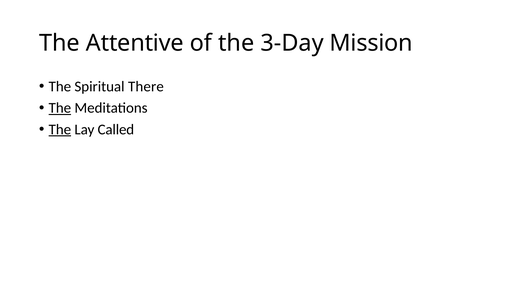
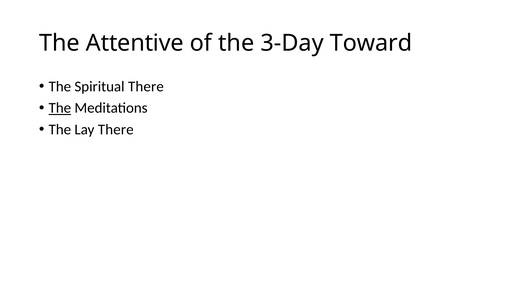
Mission: Mission -> Toward (371, 43)
The underline: present -> none (60, 130)
Lay Called: Called -> There (116, 130)
